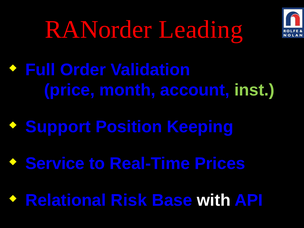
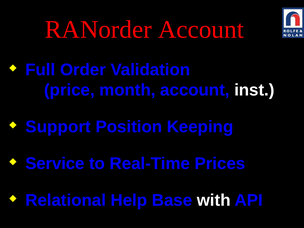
RANorder Leading: Leading -> Account (201, 30)
inst colour: light green -> white (254, 90)
Risk: Risk -> Help (129, 200)
